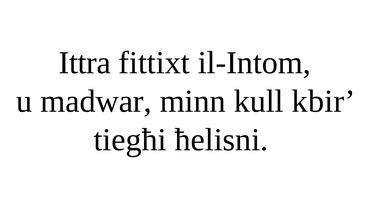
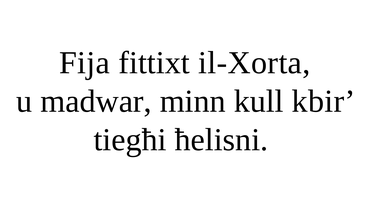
Ittra: Ittra -> Fija (84, 63)
il-Intom: il-Intom -> il-Xorta (254, 63)
